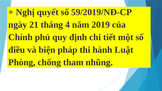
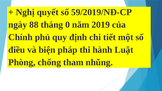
21: 21 -> 88 (34, 25)
4: 4 -> 0 (68, 25)
